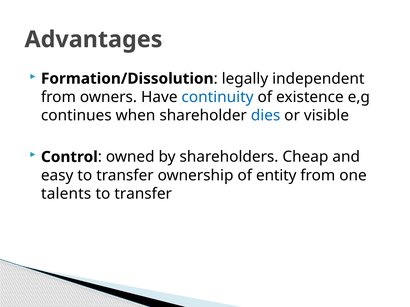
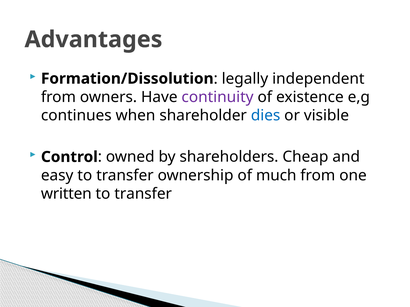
continuity colour: blue -> purple (218, 97)
entity: entity -> much (276, 176)
talents: talents -> written (66, 194)
